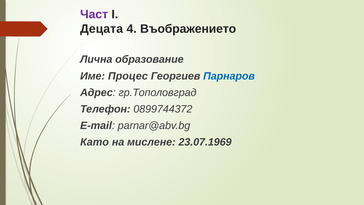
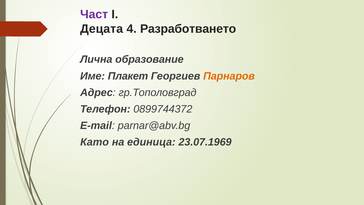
Въображението: Въображението -> Разработването (188, 29)
Процес: Процес -> Плакет (128, 76)
Парнаров colour: blue -> orange (229, 76)
мислене: мислене -> единица (151, 142)
